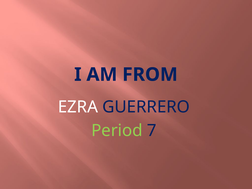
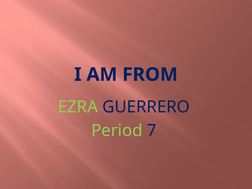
EZRA colour: white -> light green (78, 107)
